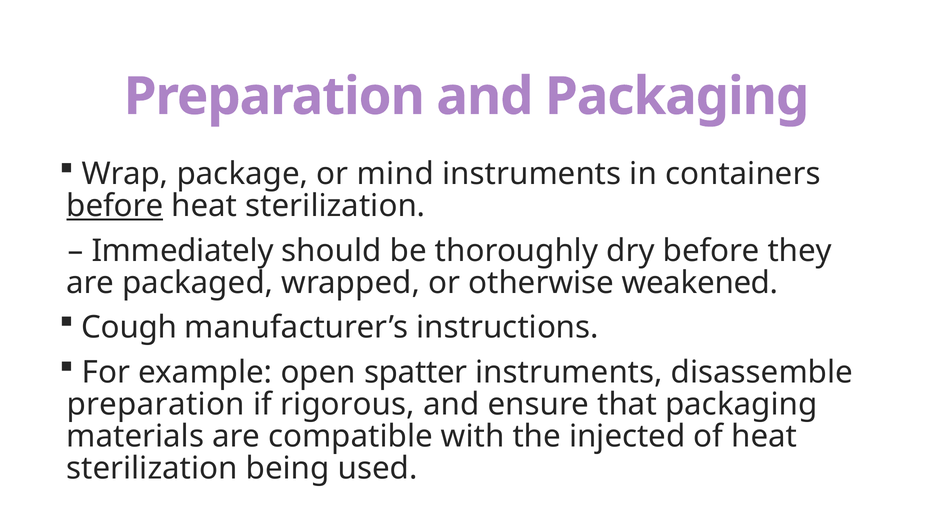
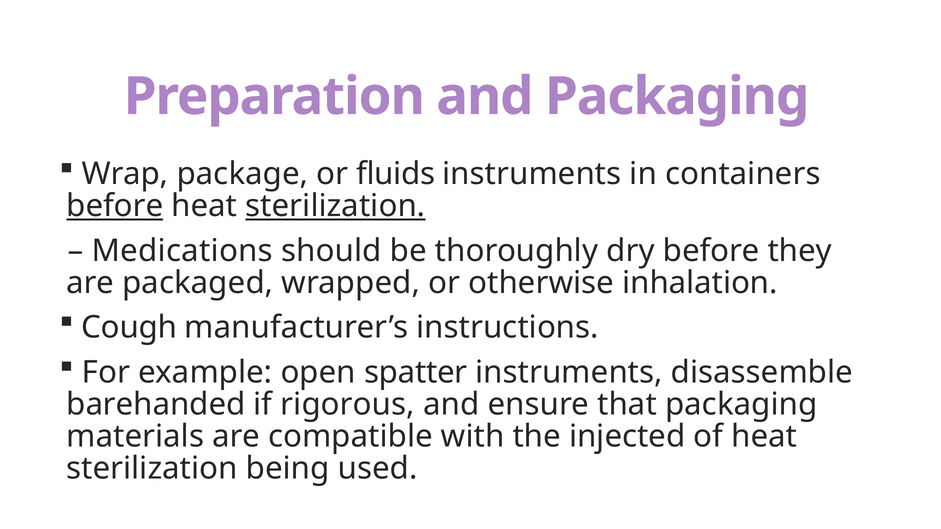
mind: mind -> fluids (396, 174)
sterilization underline: none -> present (335, 206)
Immediately: Immediately -> Medications (182, 251)
weakened: weakened -> inhalation (700, 283)
preparation: preparation -> barehanded (156, 405)
